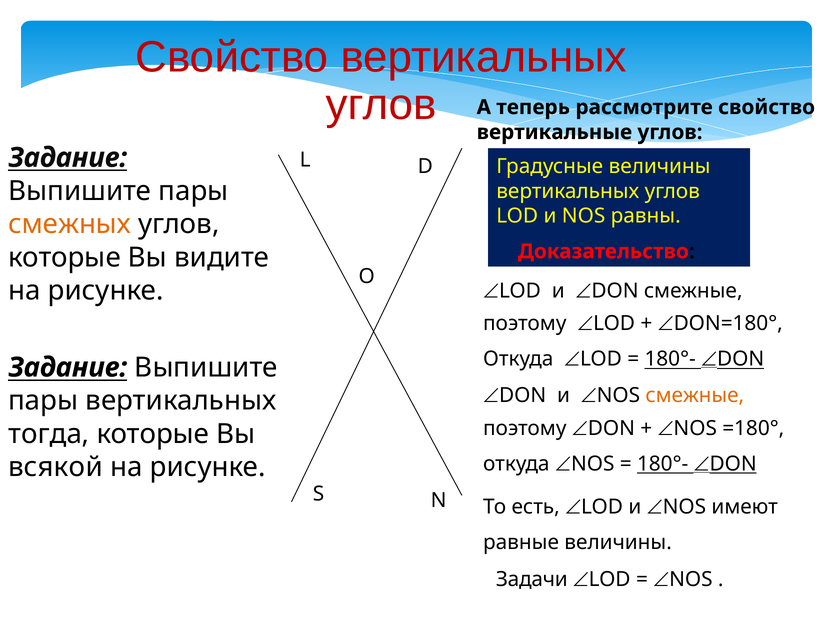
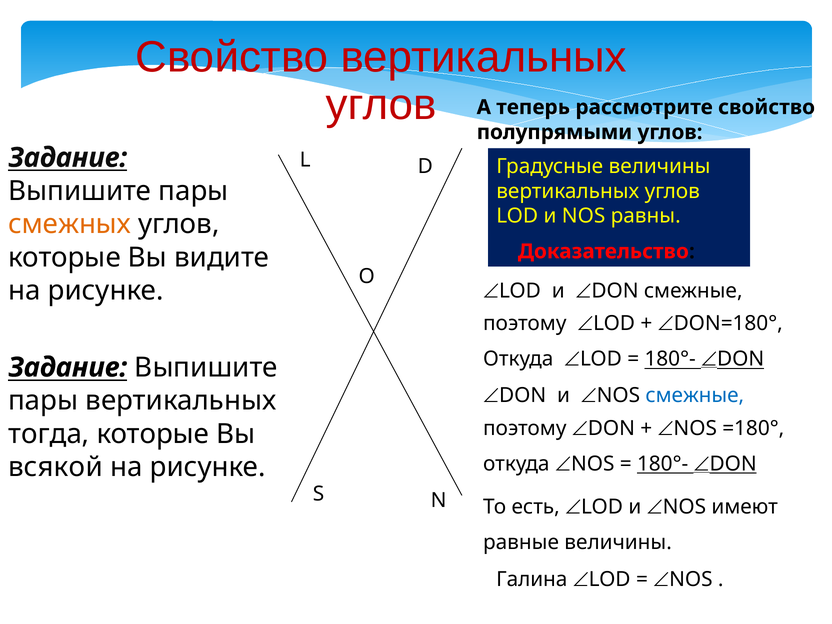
вертикальные: вертикальные -> полупрямыми (554, 132)
смежные colour: orange -> blue (695, 396)
Задачи: Задачи -> Галина (532, 579)
